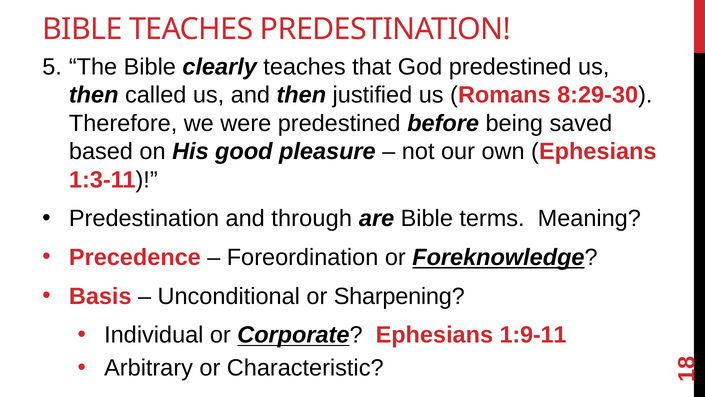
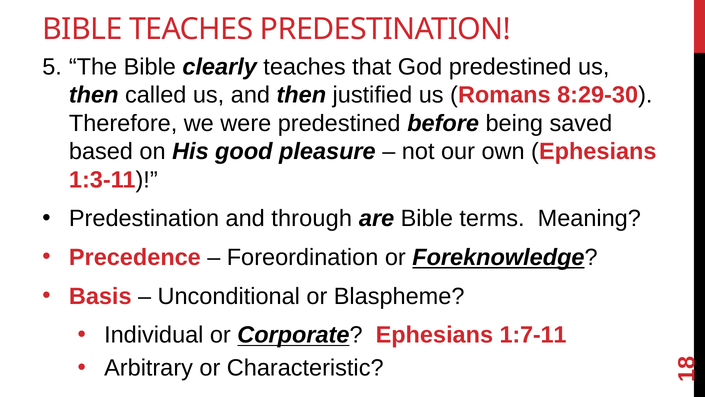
Sharpening: Sharpening -> Blaspheme (399, 296)
1:9-11: 1:9-11 -> 1:7-11 (533, 335)
